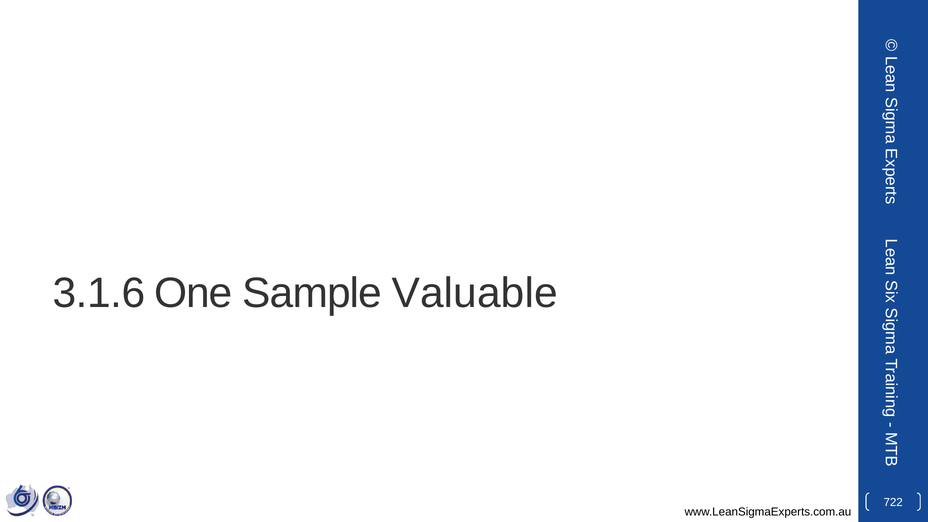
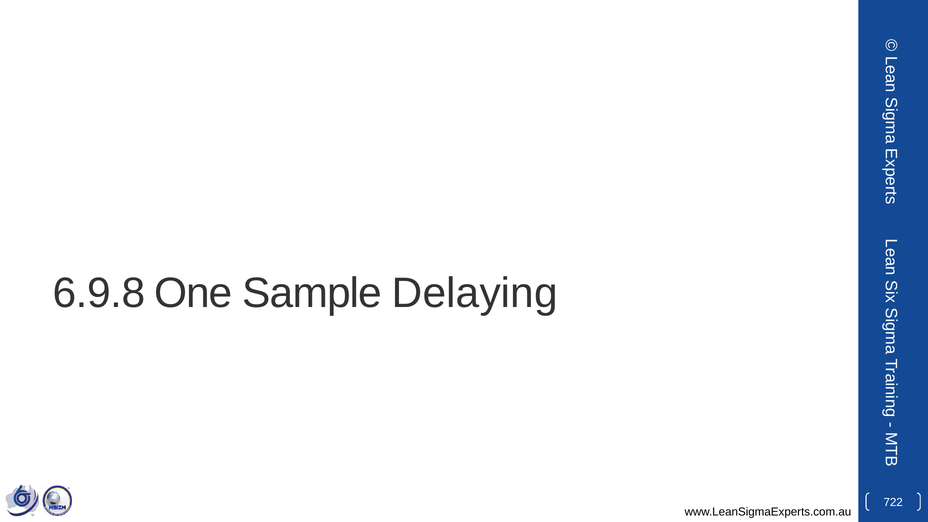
3.1.6: 3.1.6 -> 6.9.8 (99, 293)
Valuable: Valuable -> Delaying (475, 293)
